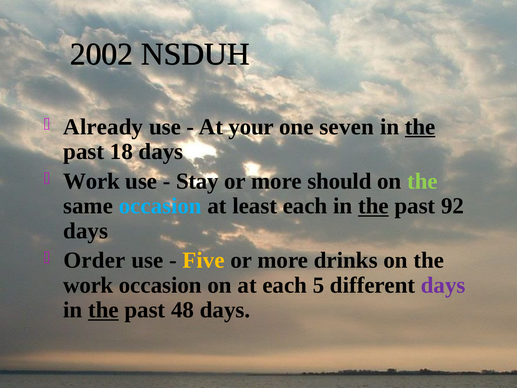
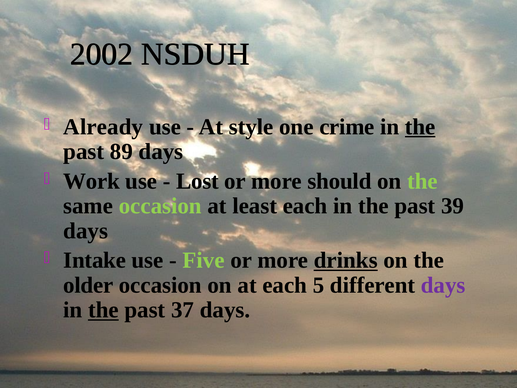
your: your -> style (251, 127)
seven: seven -> crime (347, 127)
18: 18 -> 89 (121, 152)
Stay: Stay -> Lost (197, 181)
occasion colour: light blue -> light green (160, 206)
the underline: present -> none (373, 206)
92: 92 -> 39 (453, 206)
Order: Order -> Intake (95, 260)
Five colour: yellow -> light green (204, 260)
drinks underline: none -> present (346, 260)
work: work -> older (88, 285)
48: 48 -> 37 (183, 310)
